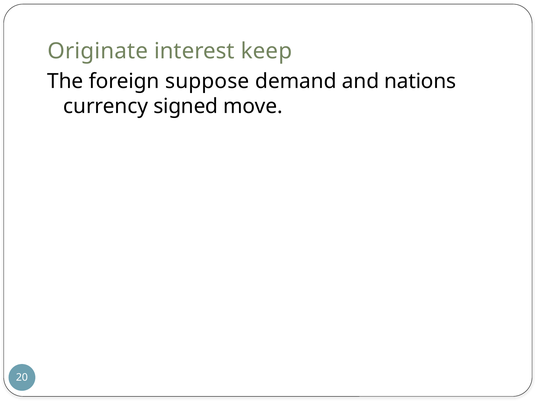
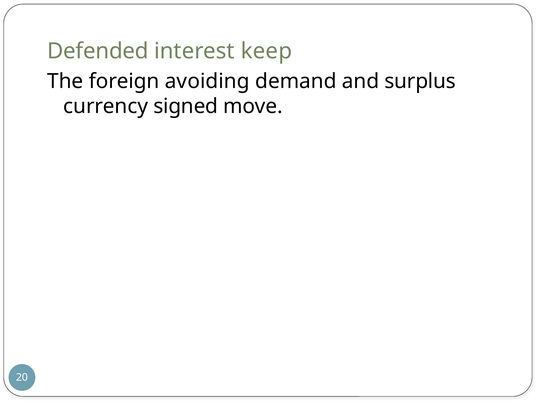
Originate: Originate -> Defended (98, 51)
suppose: suppose -> avoiding (207, 81)
nations: nations -> surplus (420, 81)
